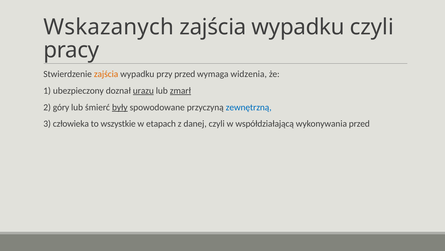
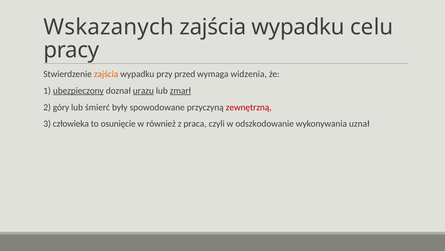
wypadku czyli: czyli -> celu (372, 27)
ubezpieczony underline: none -> present (78, 90)
były underline: present -> none (120, 107)
zewnętrzną colour: blue -> red (249, 107)
wszystkie: wszystkie -> osunięcie (118, 123)
etapach: etapach -> również (161, 123)
danej: danej -> praca (195, 123)
współdziałającą: współdziałającą -> odszkodowanie (265, 123)
wykonywania przed: przed -> uznał (359, 123)
